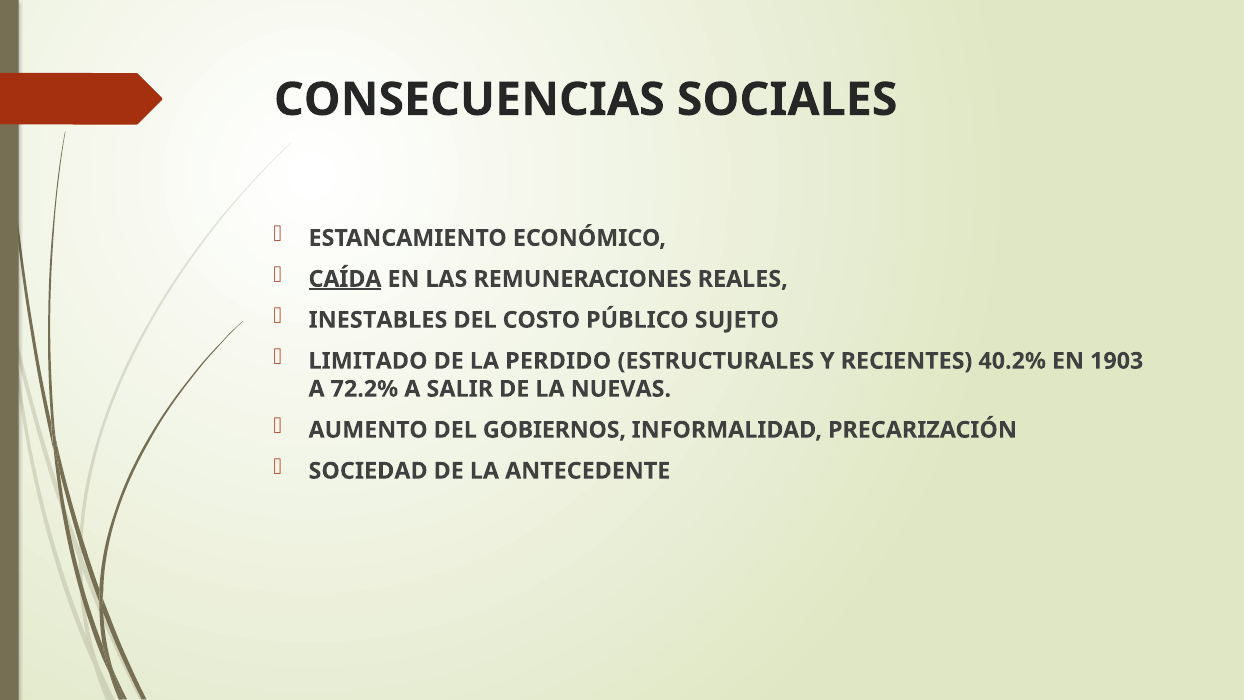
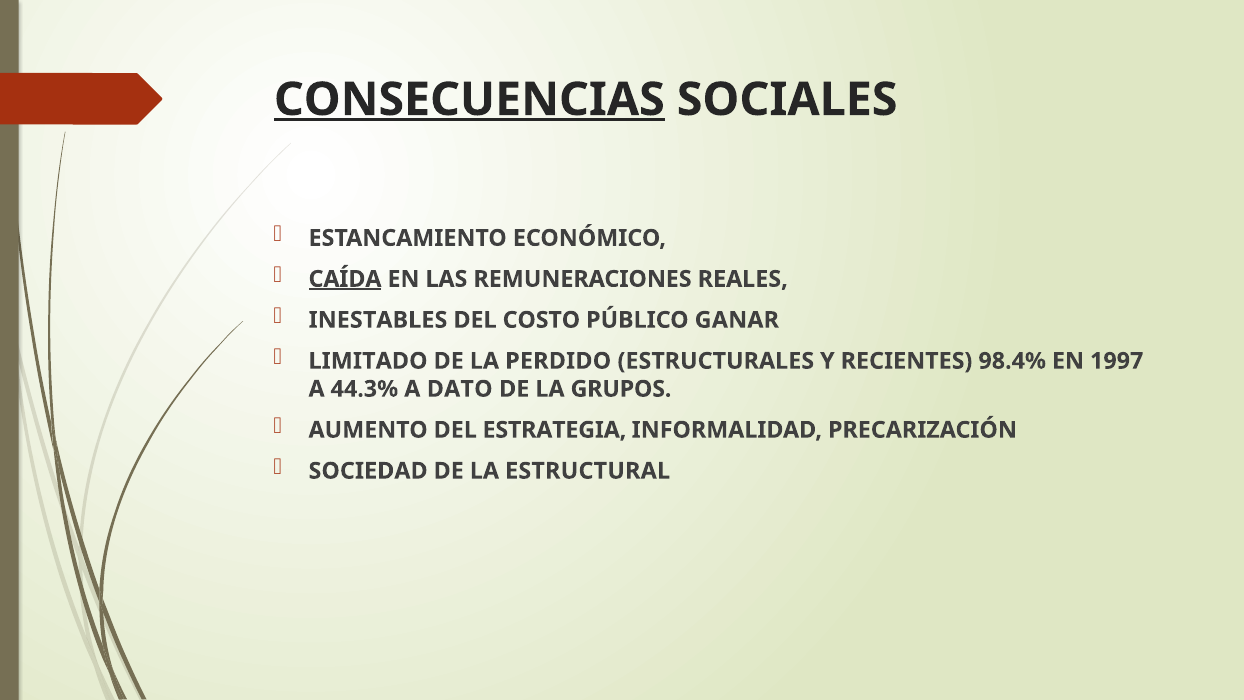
CONSECUENCIAS underline: none -> present (469, 100)
SUJETO: SUJETO -> GANAR (737, 320)
40.2%: 40.2% -> 98.4% (1012, 361)
1903: 1903 -> 1997 (1117, 361)
72.2%: 72.2% -> 44.3% (364, 389)
SALIR: SALIR -> DATO (460, 389)
NUEVAS: NUEVAS -> GRUPOS (621, 389)
GOBIERNOS: GOBIERNOS -> ESTRATEGIA (554, 430)
ANTECEDENTE: ANTECEDENTE -> ESTRUCTURAL (588, 471)
